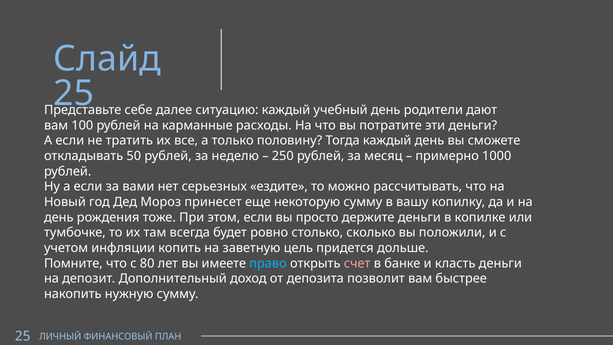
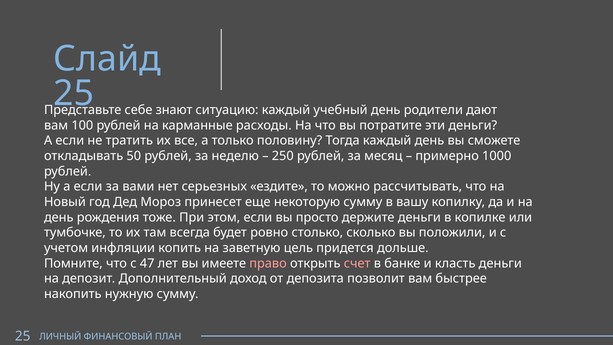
далее: далее -> знают (174, 110)
80: 80 -> 47 (147, 263)
право colour: light blue -> pink (268, 263)
